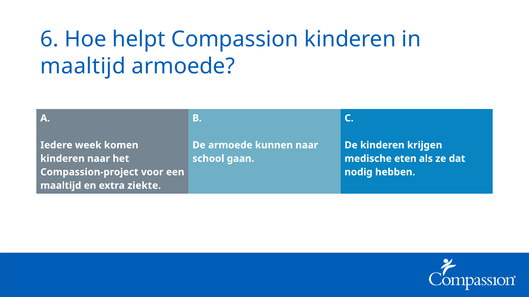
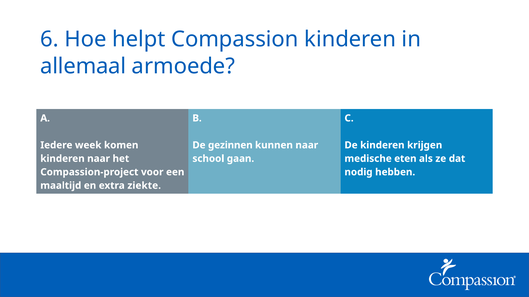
maaltijd: maaltijd -> allemaal (83, 66)
De armoede: armoede -> gezinnen (230, 145)
